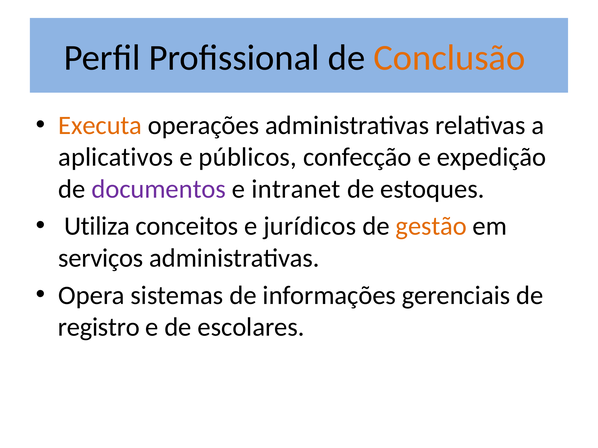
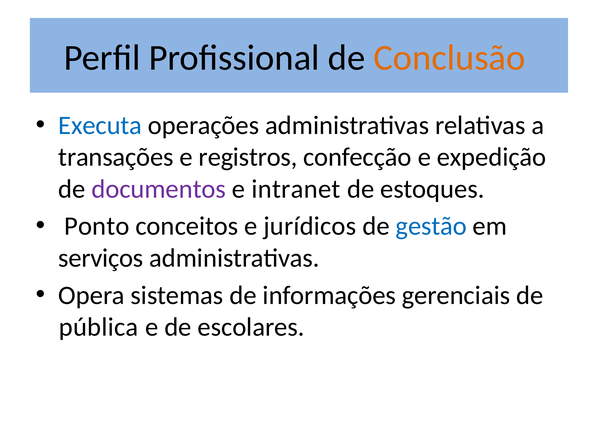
Executa colour: orange -> blue (100, 125)
aplicativos: aplicativos -> transações (116, 157)
públicos: públicos -> registros (248, 157)
Utiliza: Utiliza -> Ponto (97, 226)
gestão colour: orange -> blue (431, 226)
registro: registro -> pública (99, 327)
